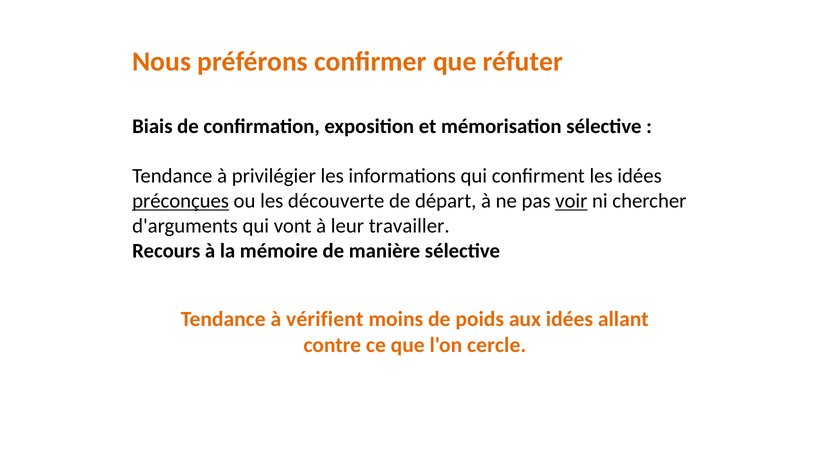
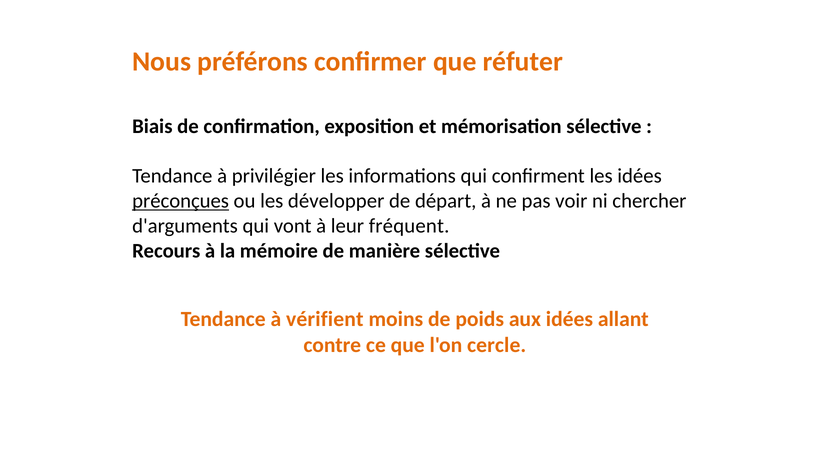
découverte: découverte -> développer (336, 201)
voir underline: present -> none (571, 201)
travailler: travailler -> fréquent (409, 226)
